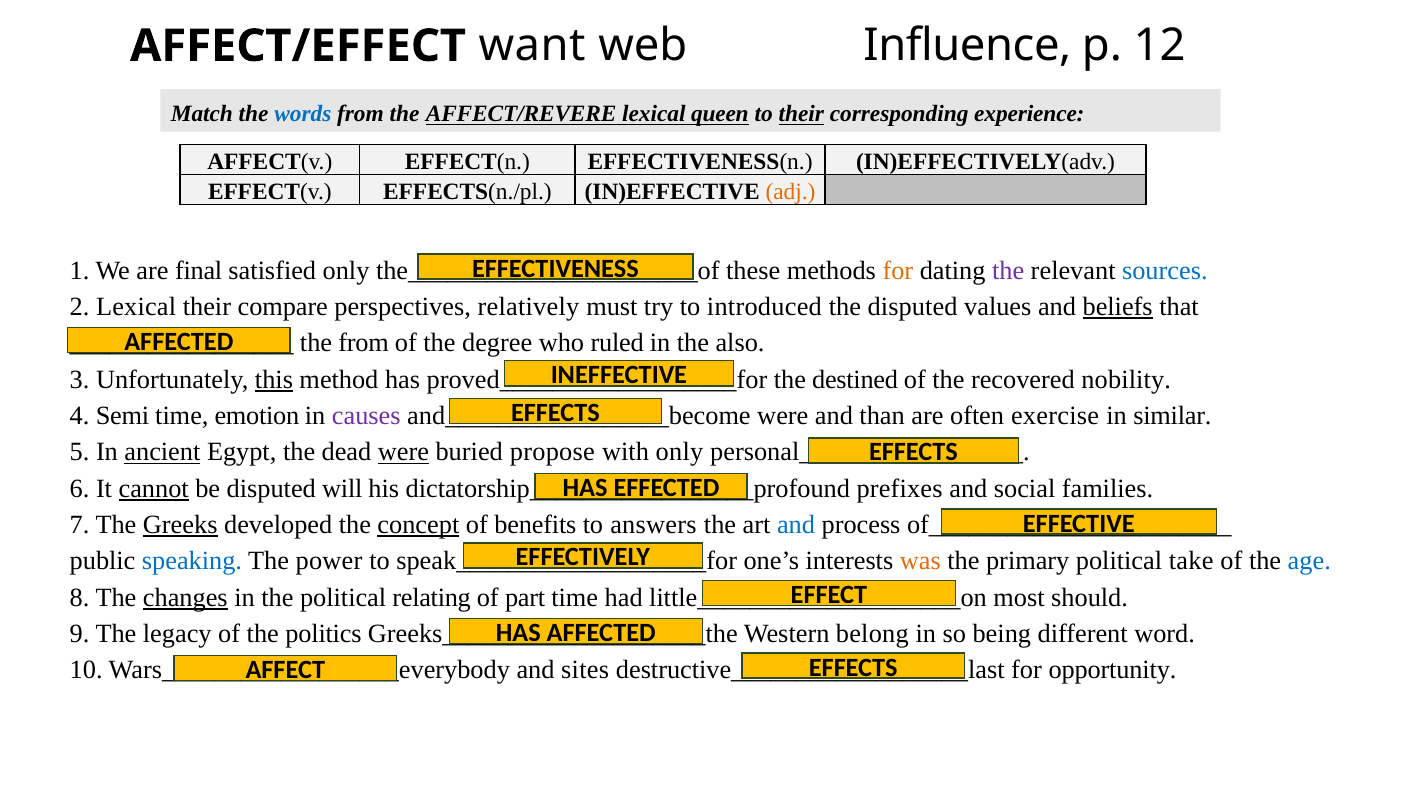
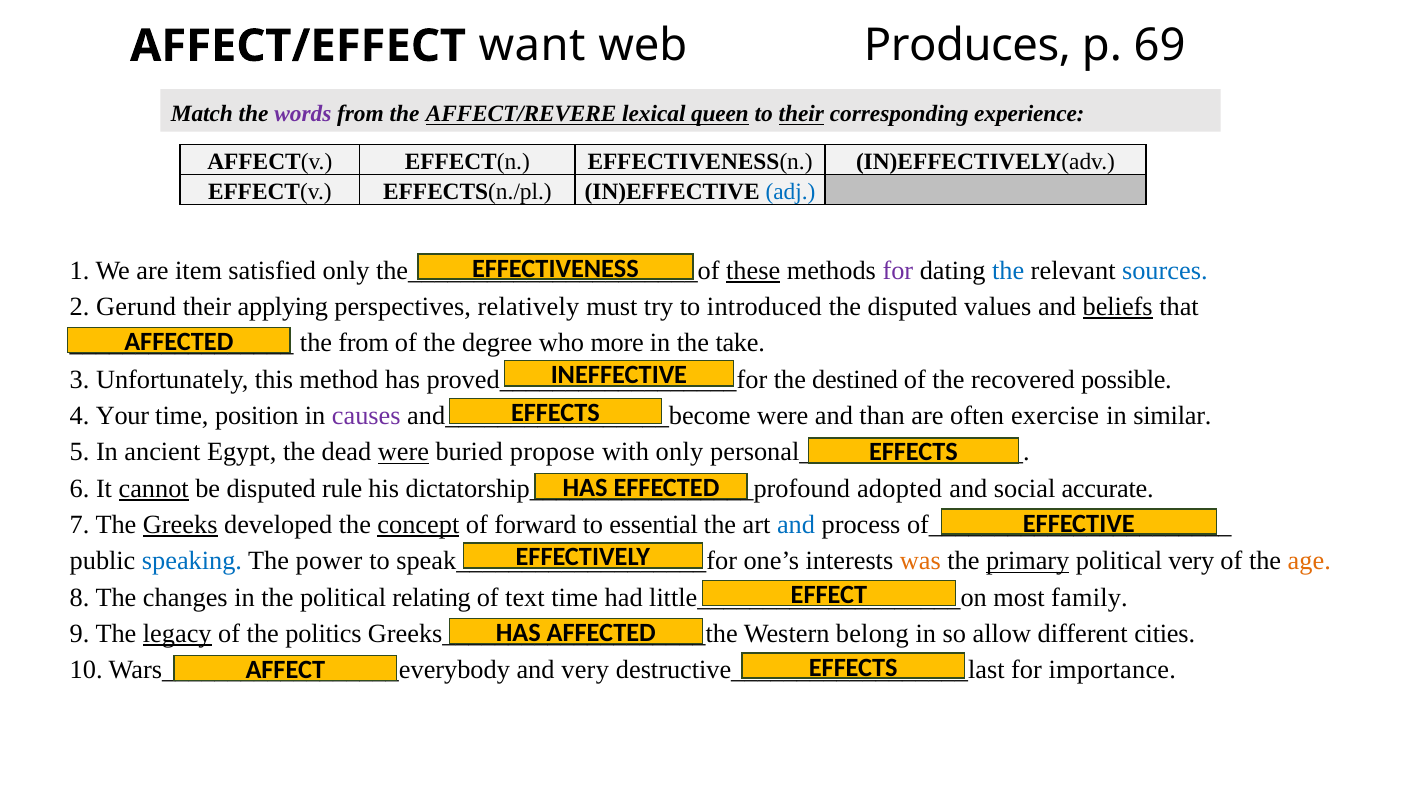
Influence: Influence -> Produces (967, 46)
12: 12 -> 69 (1160, 46)
words colour: blue -> purple (303, 114)
adj colour: orange -> blue (791, 192)
final: final -> item (199, 271)
these underline: none -> present (753, 271)
for colour: orange -> purple (898, 271)
the colour: purple -> blue (1008, 271)
2 Lexical: Lexical -> Gerund (136, 307)
compare: compare -> applying (283, 307)
ruled: ruled -> more (617, 343)
also: also -> take (740, 343)
this underline: present -> none (274, 380)
nobility: nobility -> possible (1126, 380)
Semi: Semi -> Your (122, 416)
emotion: emotion -> position (257, 416)
ancient underline: present -> none (162, 452)
will: will -> rule (342, 489)
prefixes: prefixes -> adopted (900, 489)
families: families -> accurate (1108, 489)
benefits: benefits -> forward (535, 525)
answers: answers -> essential (654, 525)
primary underline: none -> present (1028, 561)
political take: take -> very (1191, 561)
age colour: blue -> orange (1309, 561)
changes underline: present -> none (185, 598)
part: part -> text (525, 598)
should: should -> family (1089, 598)
legacy underline: none -> present (177, 634)
being: being -> allow (1002, 634)
word: word -> cities (1165, 634)
and sites: sites -> very (585, 670)
opportunity: opportunity -> importance (1112, 670)
